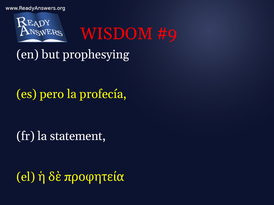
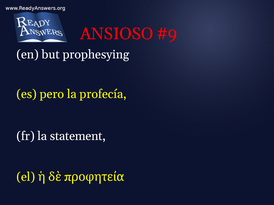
WISDOM: WISDOM -> ANSIOSO (117, 34)
